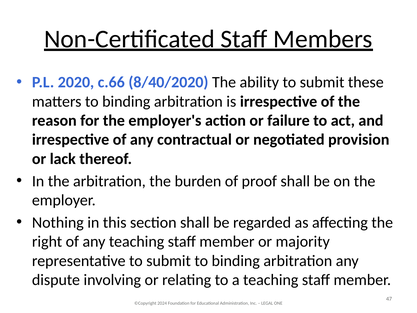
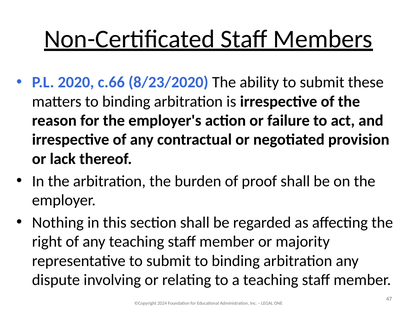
8/40/2020: 8/40/2020 -> 8/23/2020 (168, 82)
